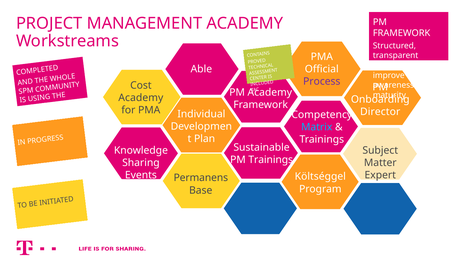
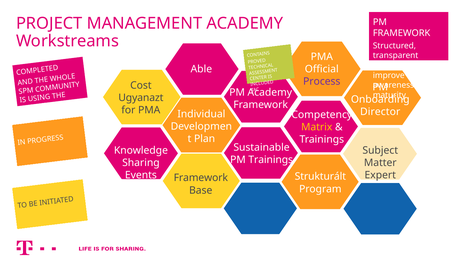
Academy: Academy -> Ugyanazt (141, 98)
Matrix colour: light blue -> yellow (317, 127)
Events Permanens: Permanens -> Framework (201, 178)
Költséggel: Költséggel -> Strukturált (320, 177)
